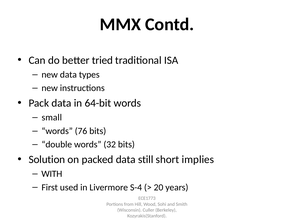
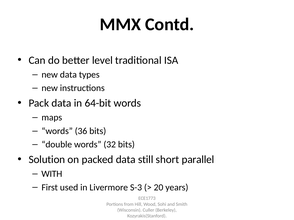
tried: tried -> level (102, 60)
small: small -> maps (52, 118)
76: 76 -> 36 (81, 131)
implies: implies -> parallel (198, 160)
S-4: S-4 -> S-3 (136, 188)
